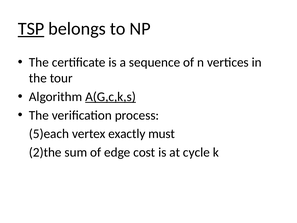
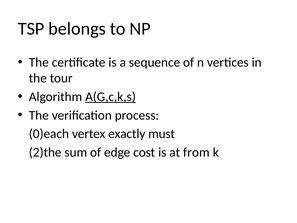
TSP underline: present -> none (31, 29)
5)each: 5)each -> 0)each (49, 134)
cycle: cycle -> from (196, 152)
